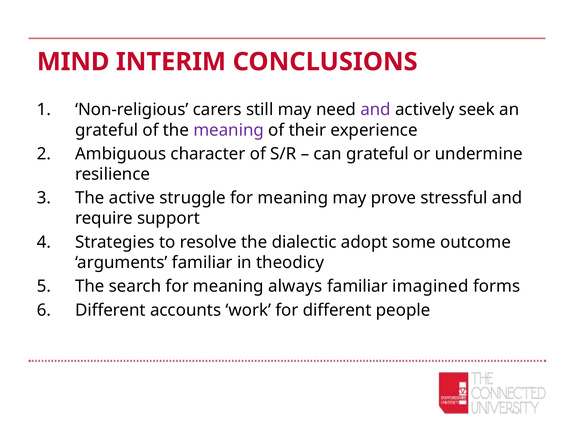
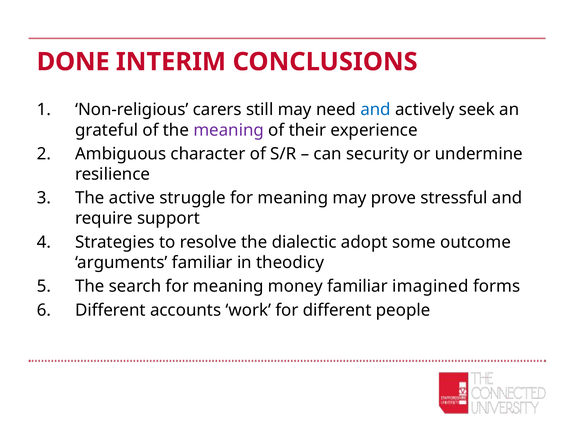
MIND: MIND -> DONE (73, 62)
and colour: purple -> blue (376, 110)
can grateful: grateful -> security (377, 154)
always: always -> money (295, 286)
